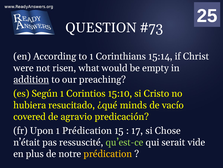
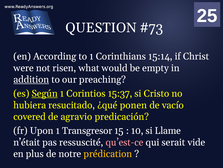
Según underline: none -> present (45, 93)
15:10: 15:10 -> 15:37 (120, 93)
minds: minds -> ponen (133, 105)
1 Prédication: Prédication -> Transgresor (87, 130)
17: 17 -> 10 (137, 130)
Chose: Chose -> Llame (168, 130)
qu’est-ce colour: light green -> pink (124, 142)
